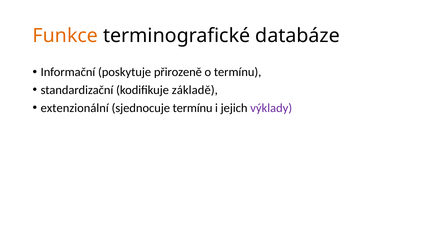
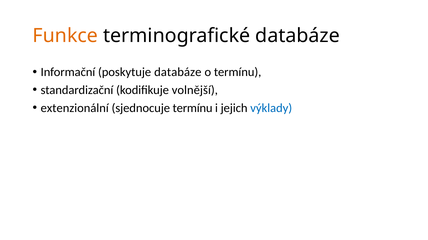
poskytuje přirozeně: přirozeně -> databáze (178, 72)
základě: základě -> volnější (195, 90)
výklady colour: purple -> blue (271, 108)
